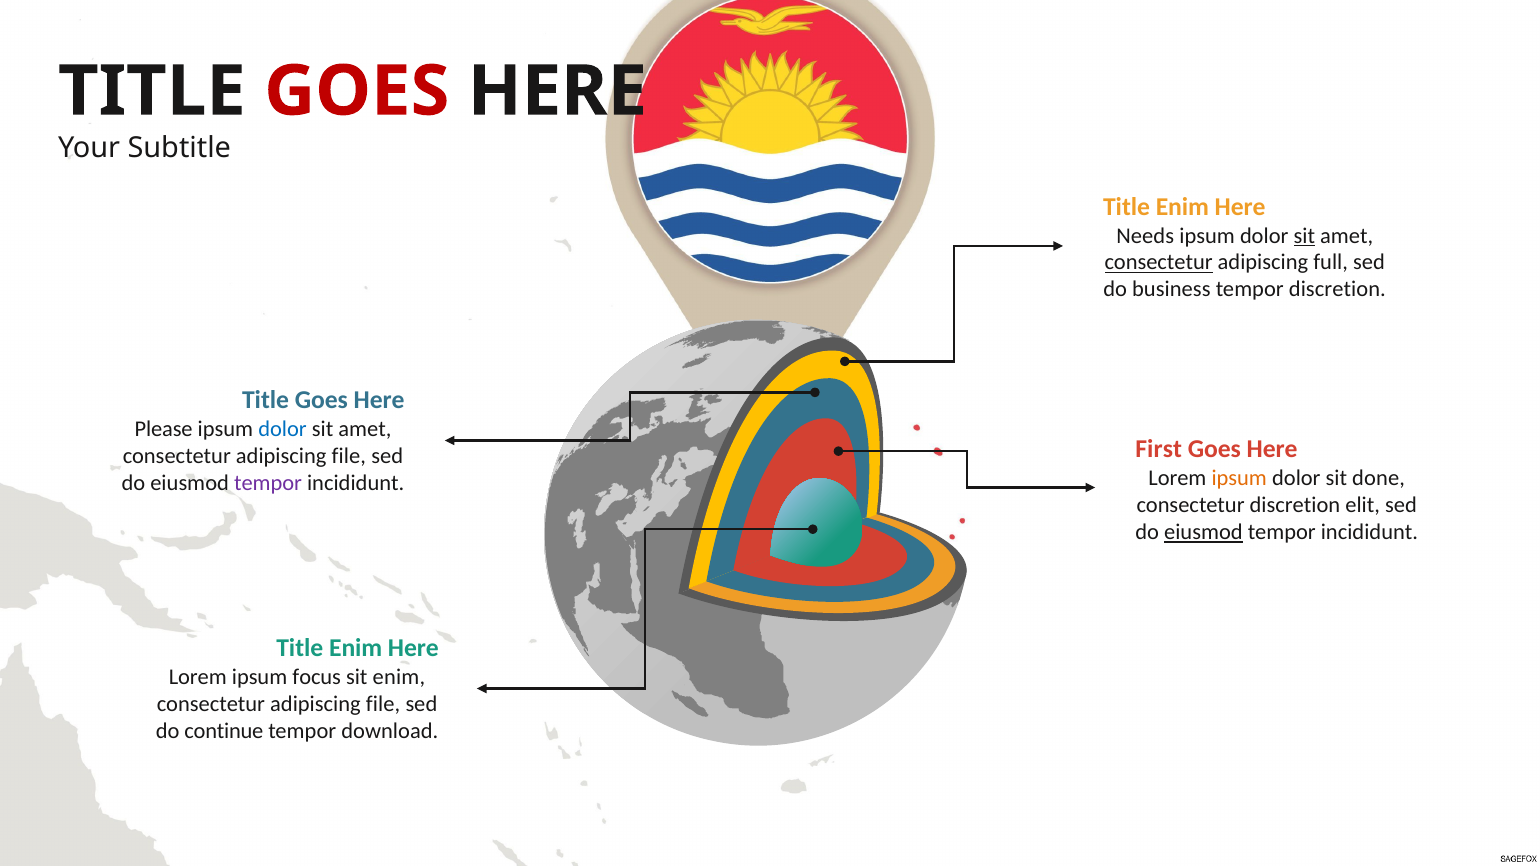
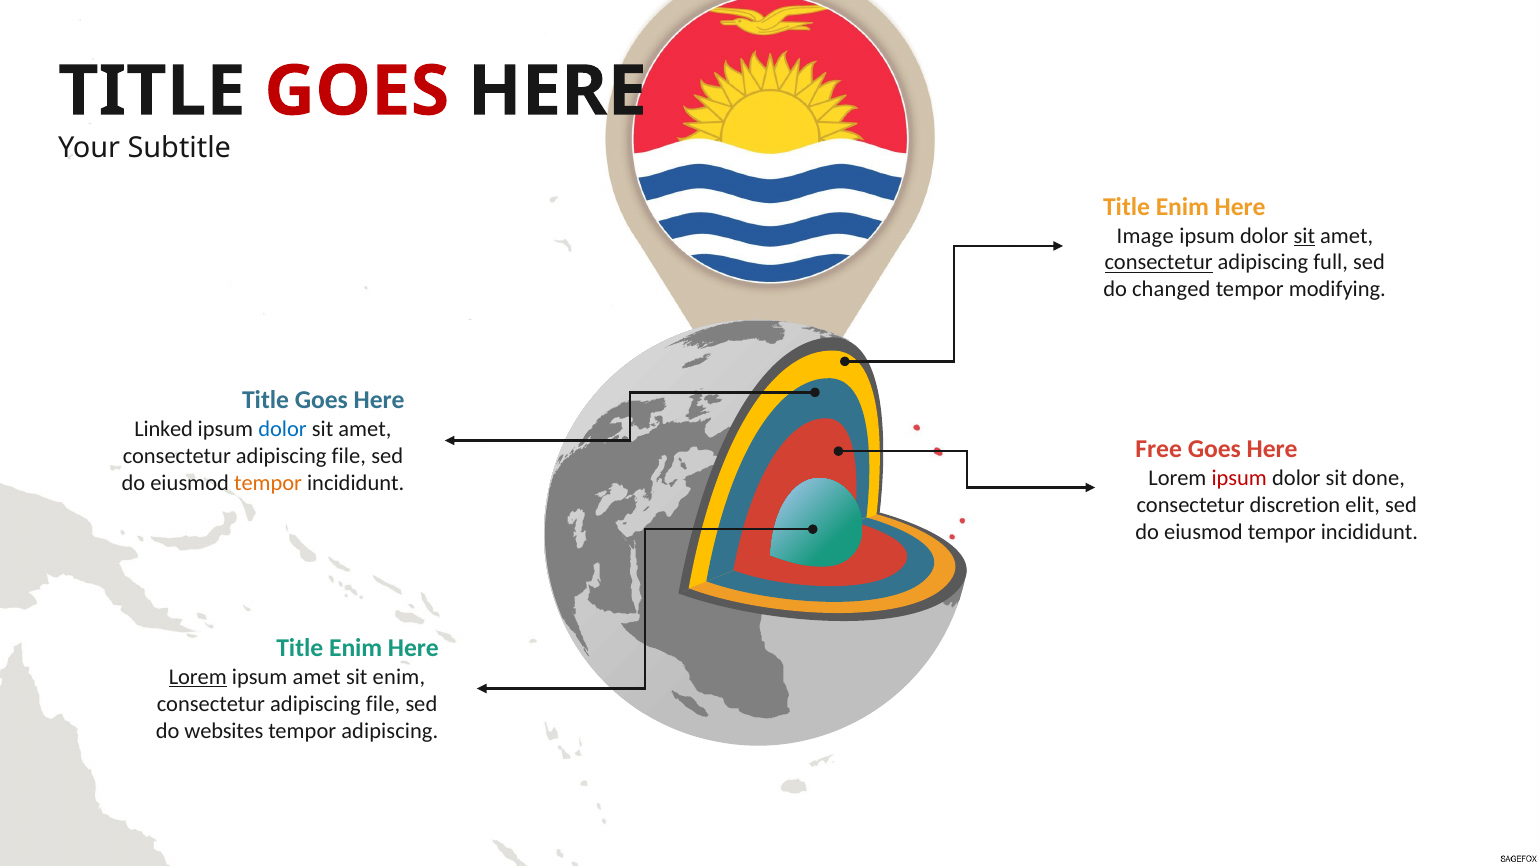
Needs: Needs -> Image (1145, 236)
business: business -> changed (1171, 290)
tempor discretion: discretion -> modifying (1337, 290)
Please: Please -> Linked (164, 429)
First: First -> Free (1159, 450)
ipsum colour: orange -> red (1239, 478)
tempor colour: purple -> orange (268, 483)
eiusmod underline: present -> none (1203, 532)
Lorem underline: none -> present (198, 677)
ipsum focus: focus -> amet (317, 677)
continue: continue -> websites (224, 731)
tempor download: download -> adipiscing (390, 731)
